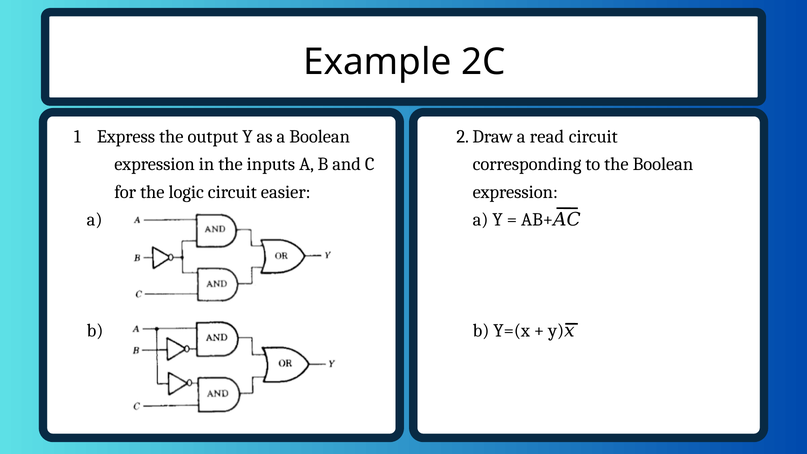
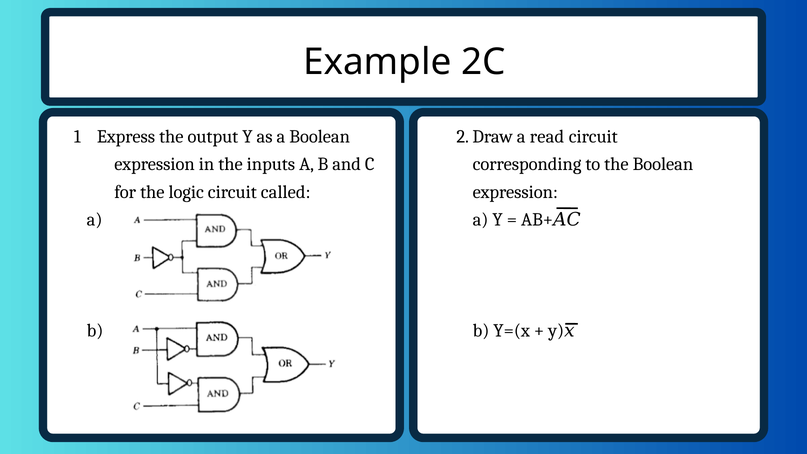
easier: easier -> called (286, 192)
